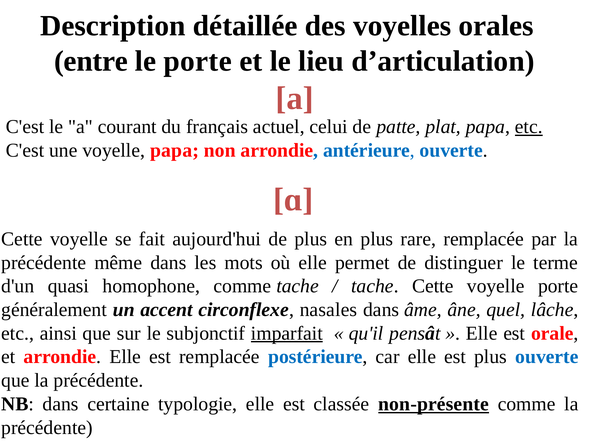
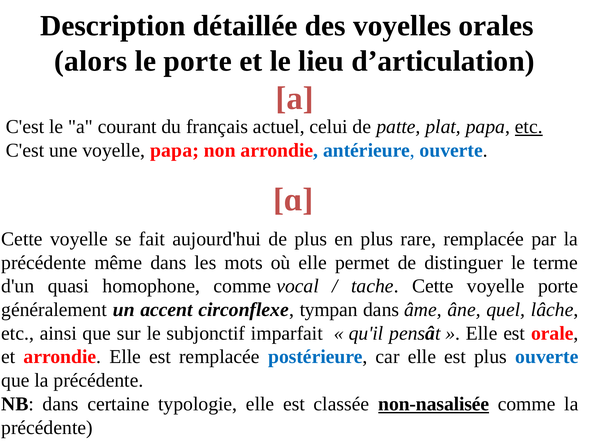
entre: entre -> alors (91, 61)
comme tache: tache -> vocal (298, 286)
nasales: nasales -> tympan (329, 310)
imparfait underline: present -> none (287, 333)
non-présente: non-présente -> non-nasalisée (434, 404)
